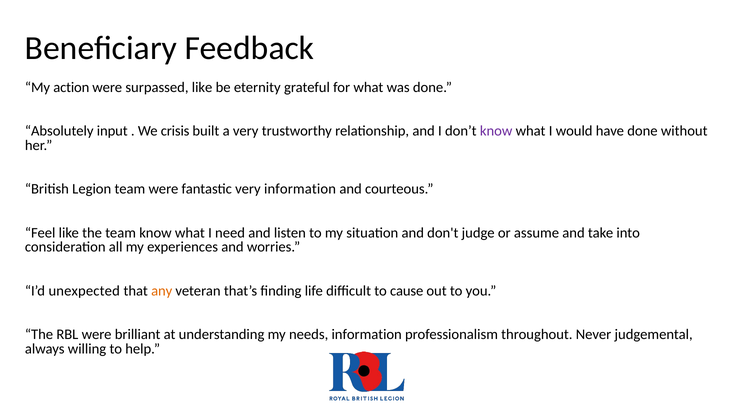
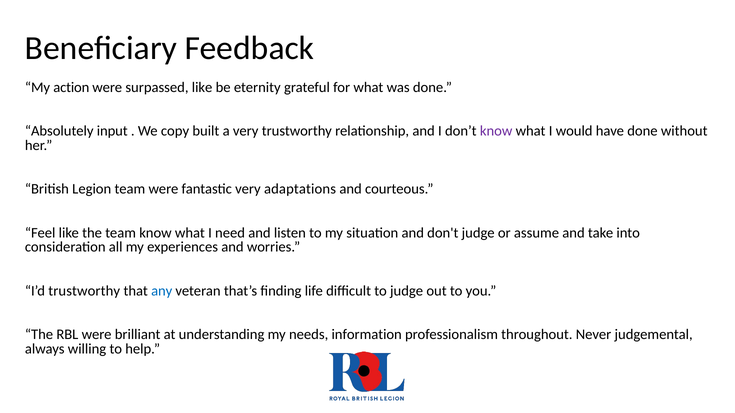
crisis: crisis -> copy (175, 131)
very information: information -> adaptations (300, 189)
I’d unexpected: unexpected -> trustworthy (84, 291)
any colour: orange -> blue (162, 291)
to cause: cause -> judge (407, 291)
